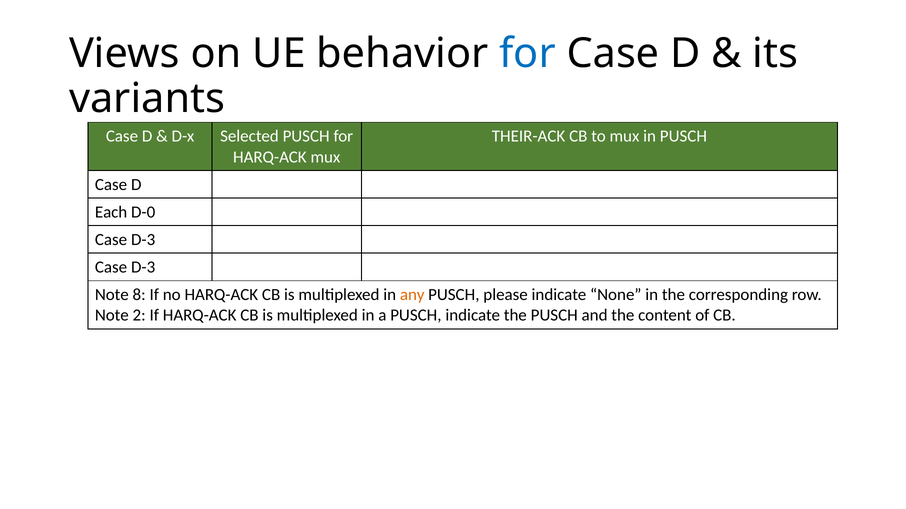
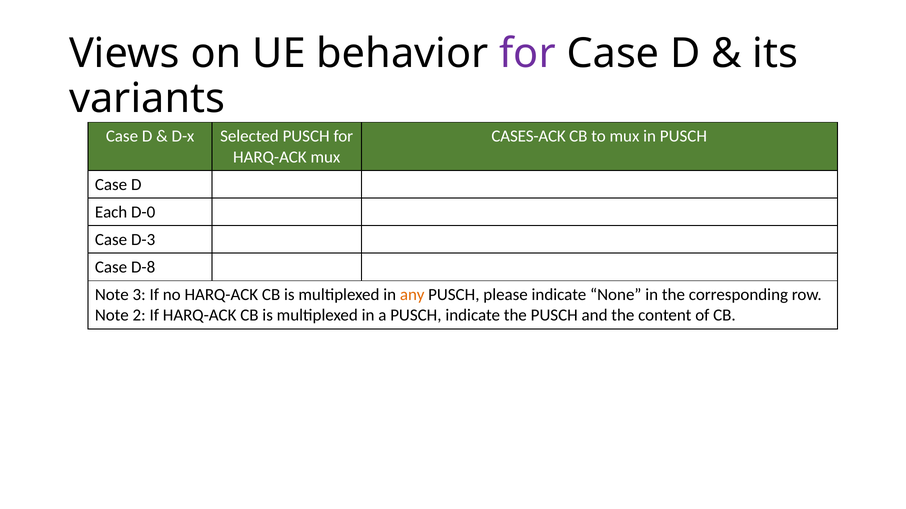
for colour: blue -> purple (527, 54)
THEIR-ACK: THEIR-ACK -> CASES-ACK (529, 136)
D-3: D-3 -> D-8 (143, 267)
8: 8 -> 3 (139, 295)
